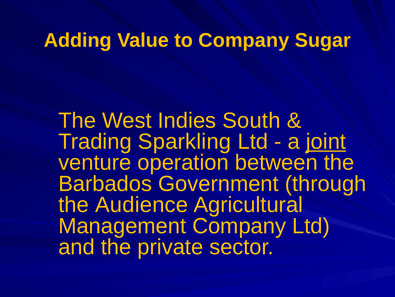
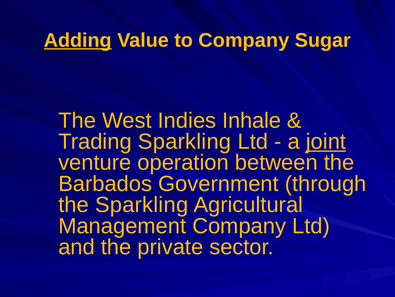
Adding underline: none -> present (78, 40)
South: South -> Inhale (252, 120)
the Audience: Audience -> Sparkling (142, 204)
